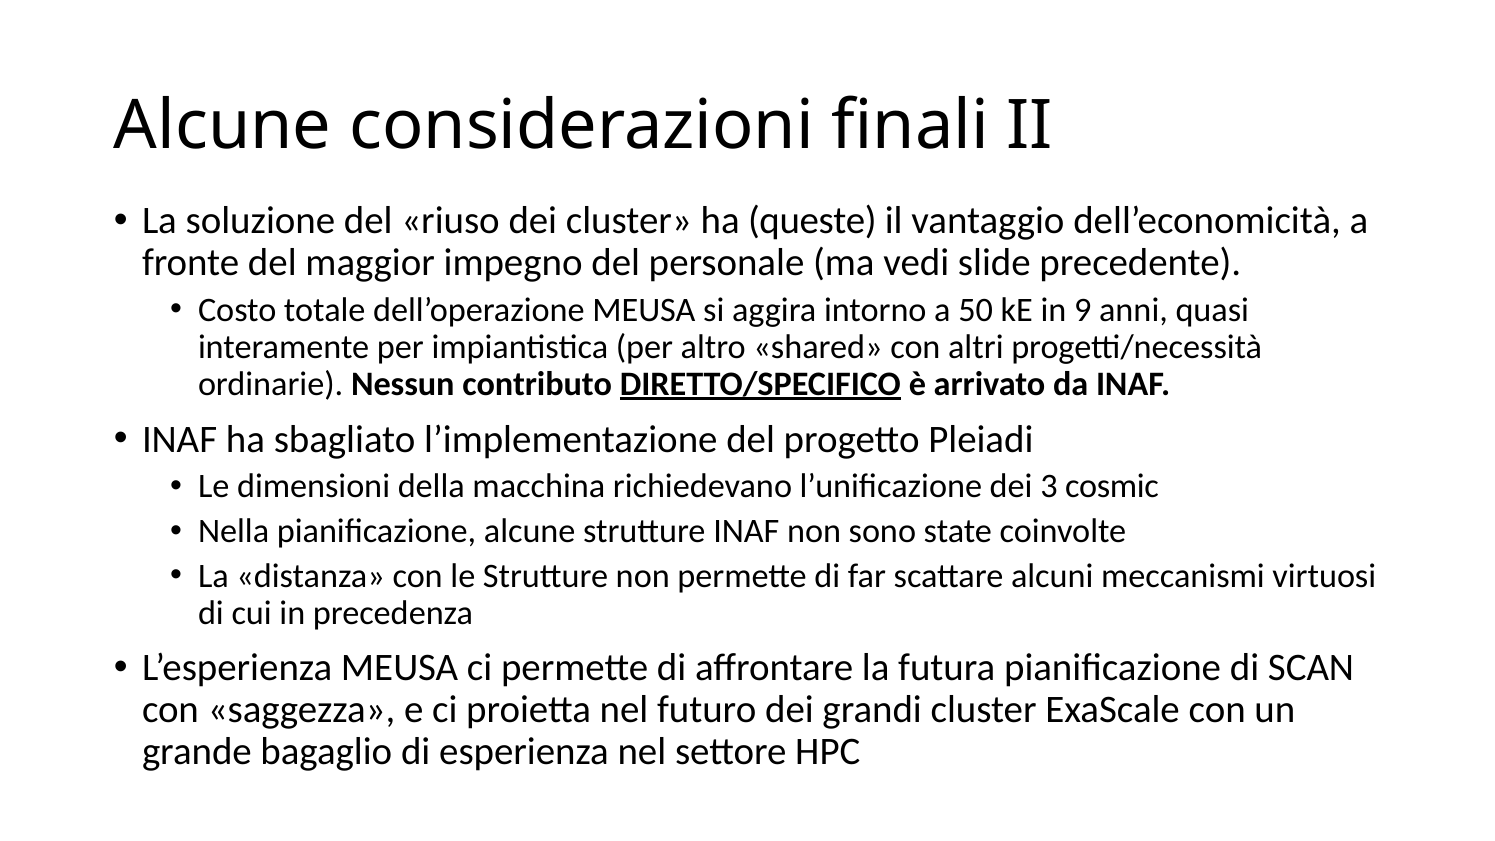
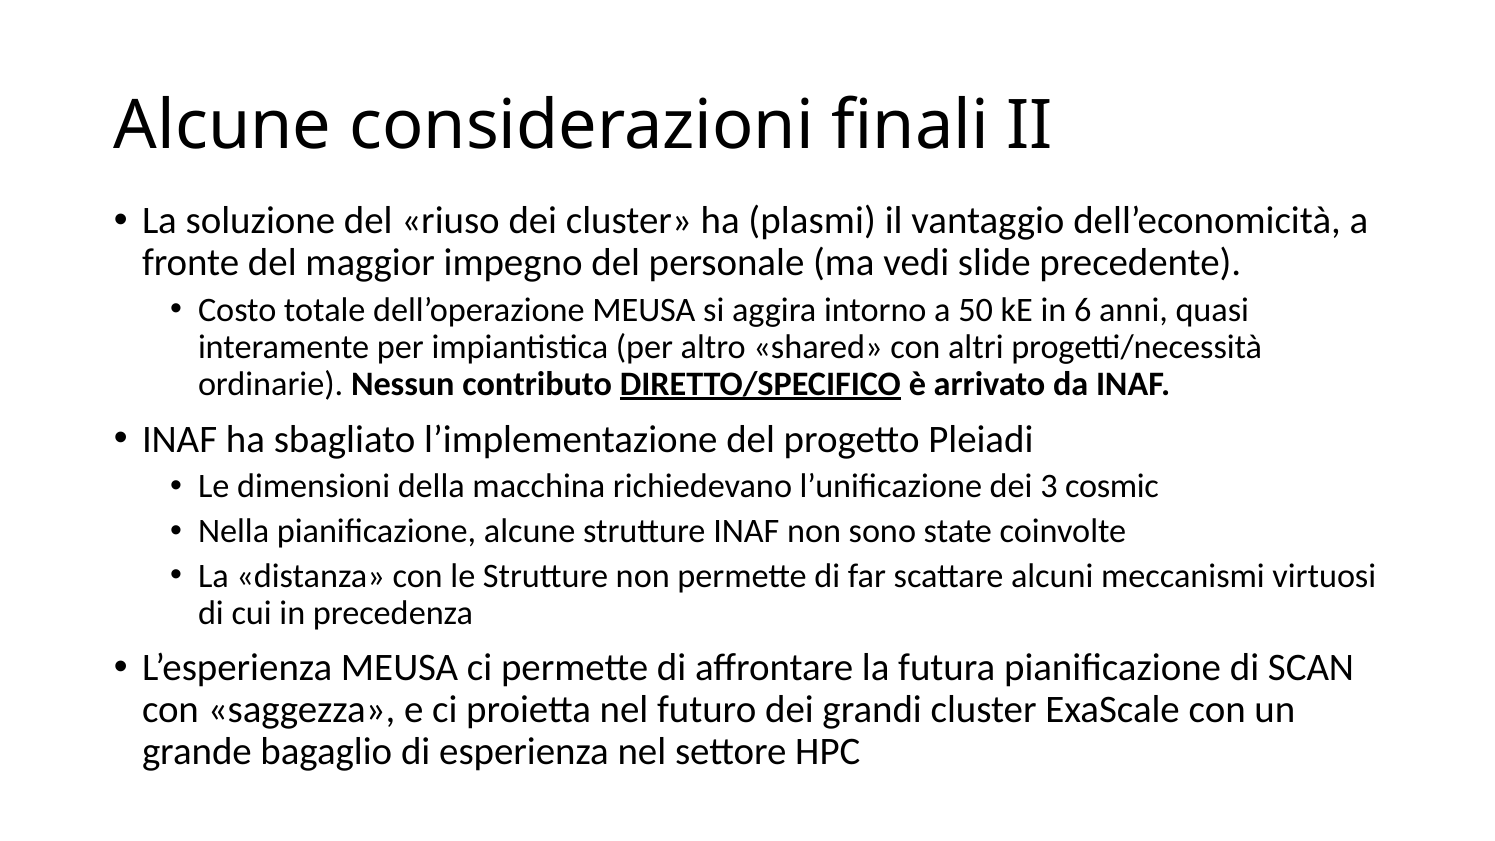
queste: queste -> plasmi (812, 221)
9: 9 -> 6 (1083, 310)
